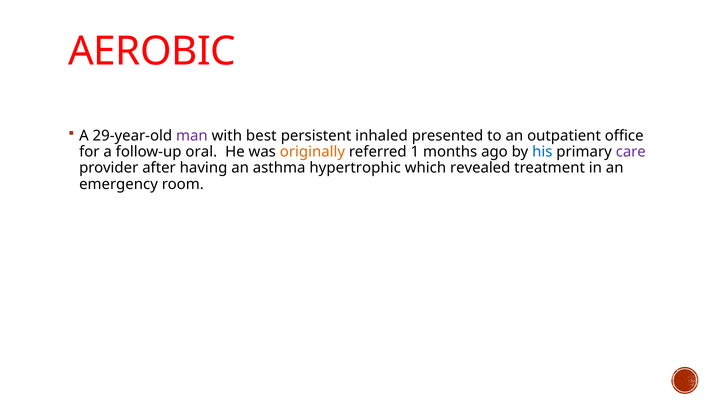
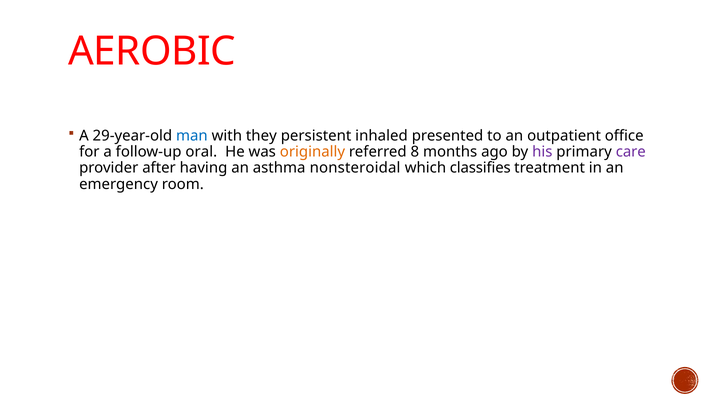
man colour: purple -> blue (192, 136)
best: best -> they (261, 136)
1: 1 -> 8 (415, 152)
his colour: blue -> purple (542, 152)
hypertrophic: hypertrophic -> nonsteroidal (355, 168)
revealed: revealed -> classifies (480, 168)
